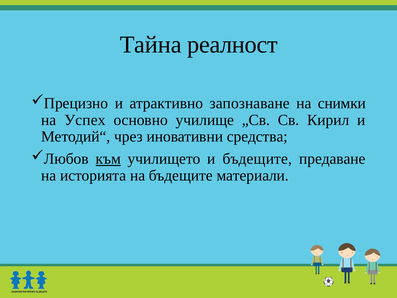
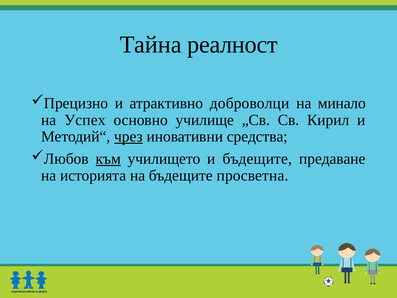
запознаване: запознаване -> доброволци (250, 103)
снимки: снимки -> минало (342, 103)
чрез underline: none -> present (128, 137)
материали: материали -> просветна (253, 175)
